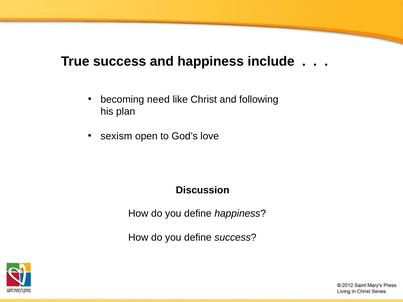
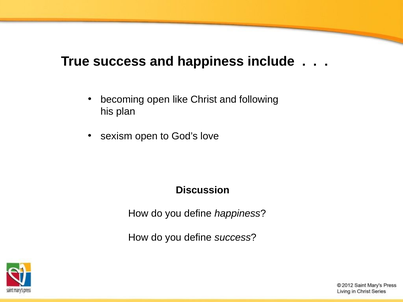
becoming need: need -> open (158, 100)
